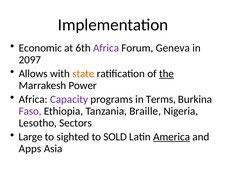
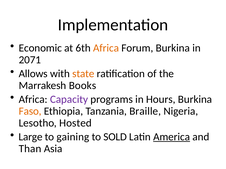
Africa colour: purple -> orange (106, 48)
Forum Geneva: Geneva -> Burkina (173, 48)
2097: 2097 -> 2071 (30, 60)
the underline: present -> none (166, 74)
Power: Power -> Books (83, 86)
Terms: Terms -> Hours (161, 100)
Faso colour: purple -> orange (30, 111)
Sectors: Sectors -> Hosted (75, 123)
sighted: sighted -> gaining (73, 137)
Apps: Apps -> Than (30, 149)
